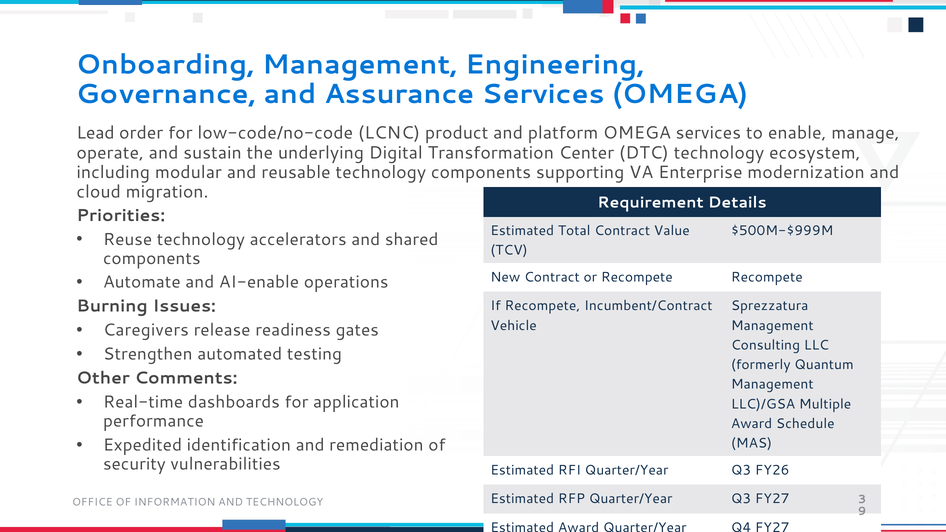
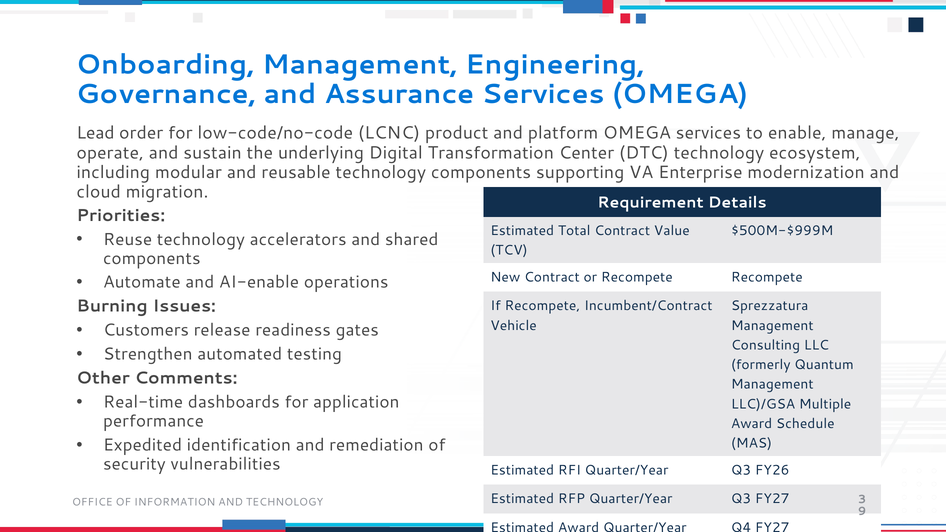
Caregivers: Caregivers -> Customers (146, 330)
